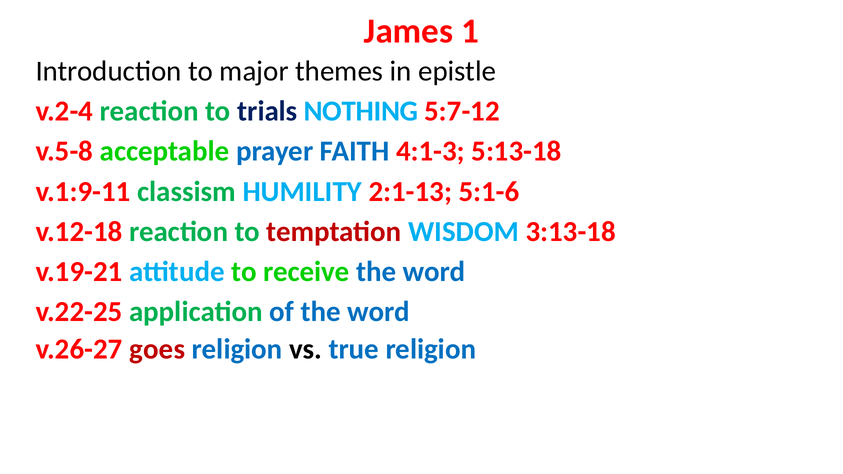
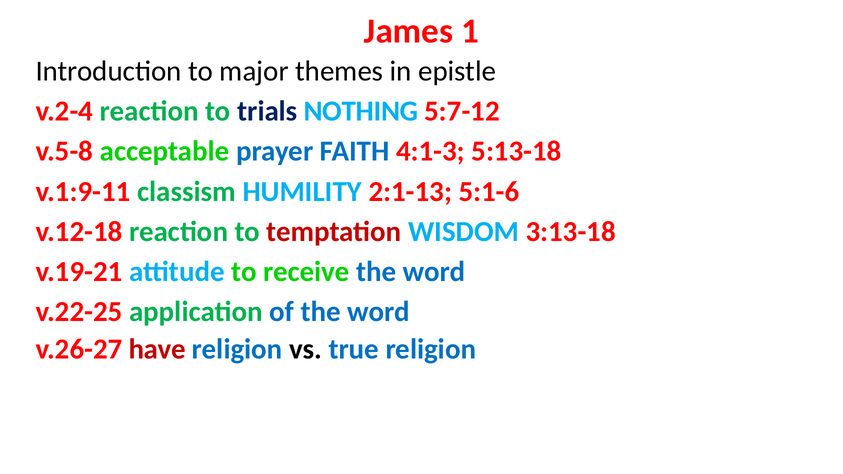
goes: goes -> have (157, 349)
